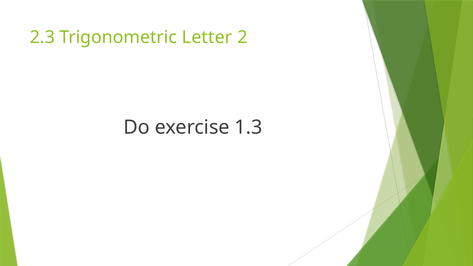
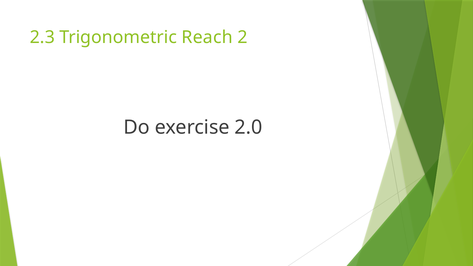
Letter: Letter -> Reach (207, 37)
1.3: 1.3 -> 2.0 (249, 127)
